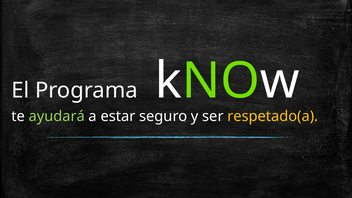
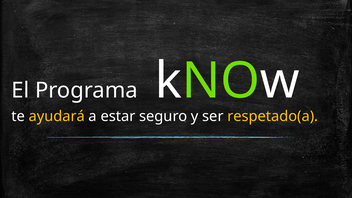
ayudará colour: light green -> yellow (57, 116)
